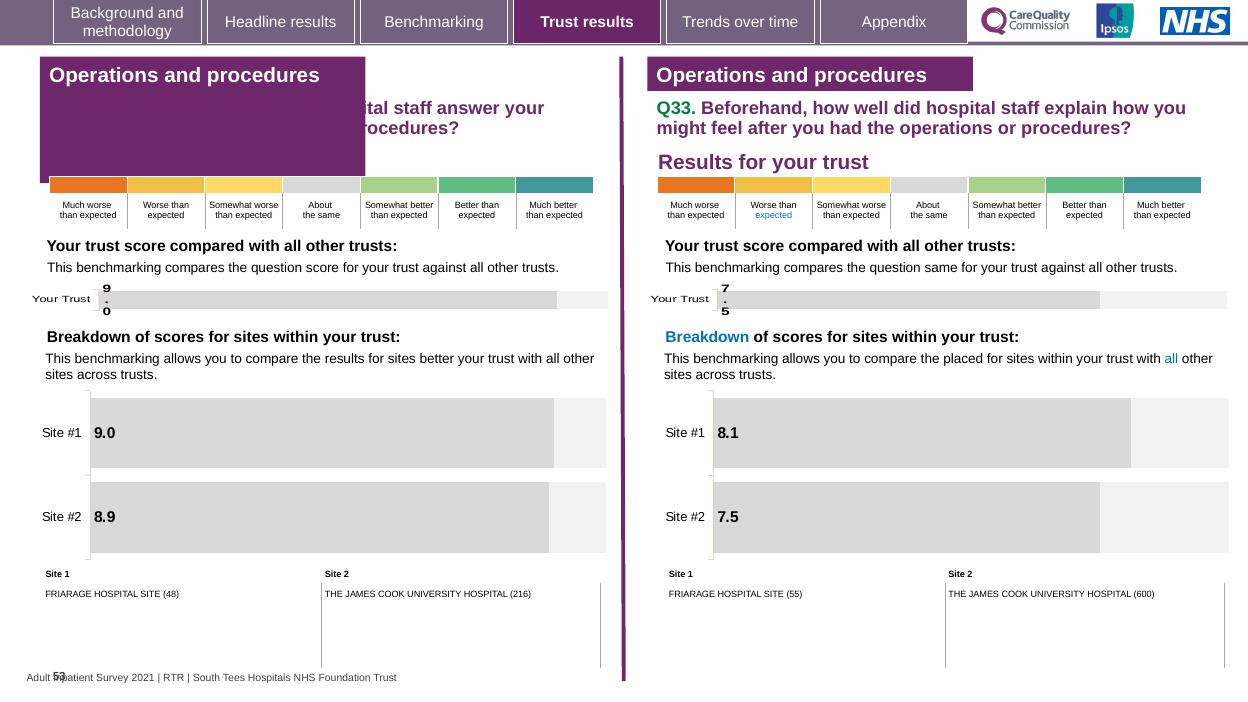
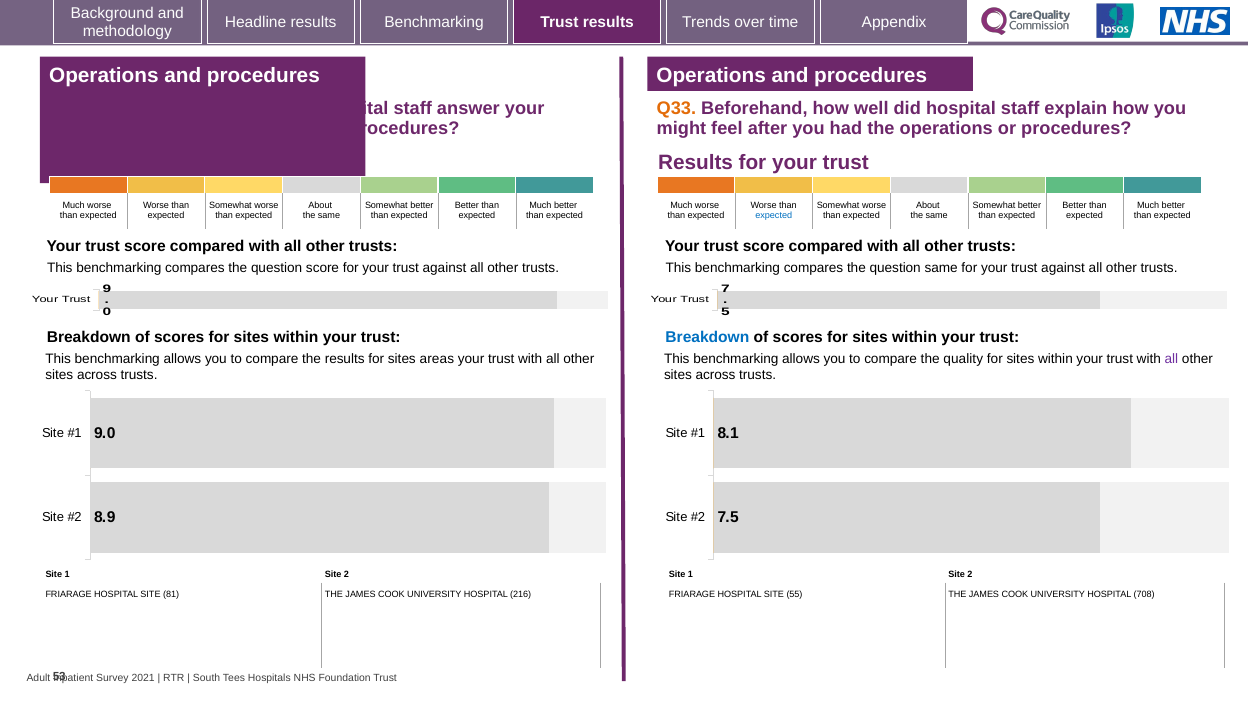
Q33 colour: green -> orange (676, 109)
sites better: better -> areas (437, 359)
placed: placed -> quality (963, 359)
all colour: blue -> purple (1171, 359)
48: 48 -> 81 (171, 594)
600: 600 -> 708 (1144, 594)
